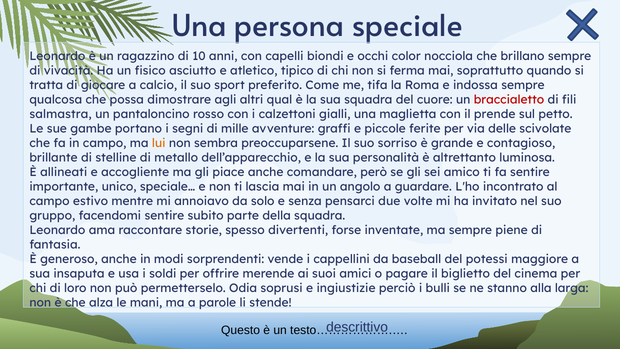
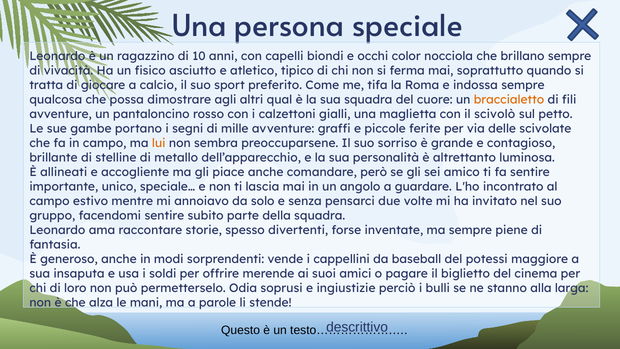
braccialetto colour: red -> orange (509, 100)
salmastra: salmastra -> avventure (61, 114)
prende: prende -> scivolò (495, 114)
